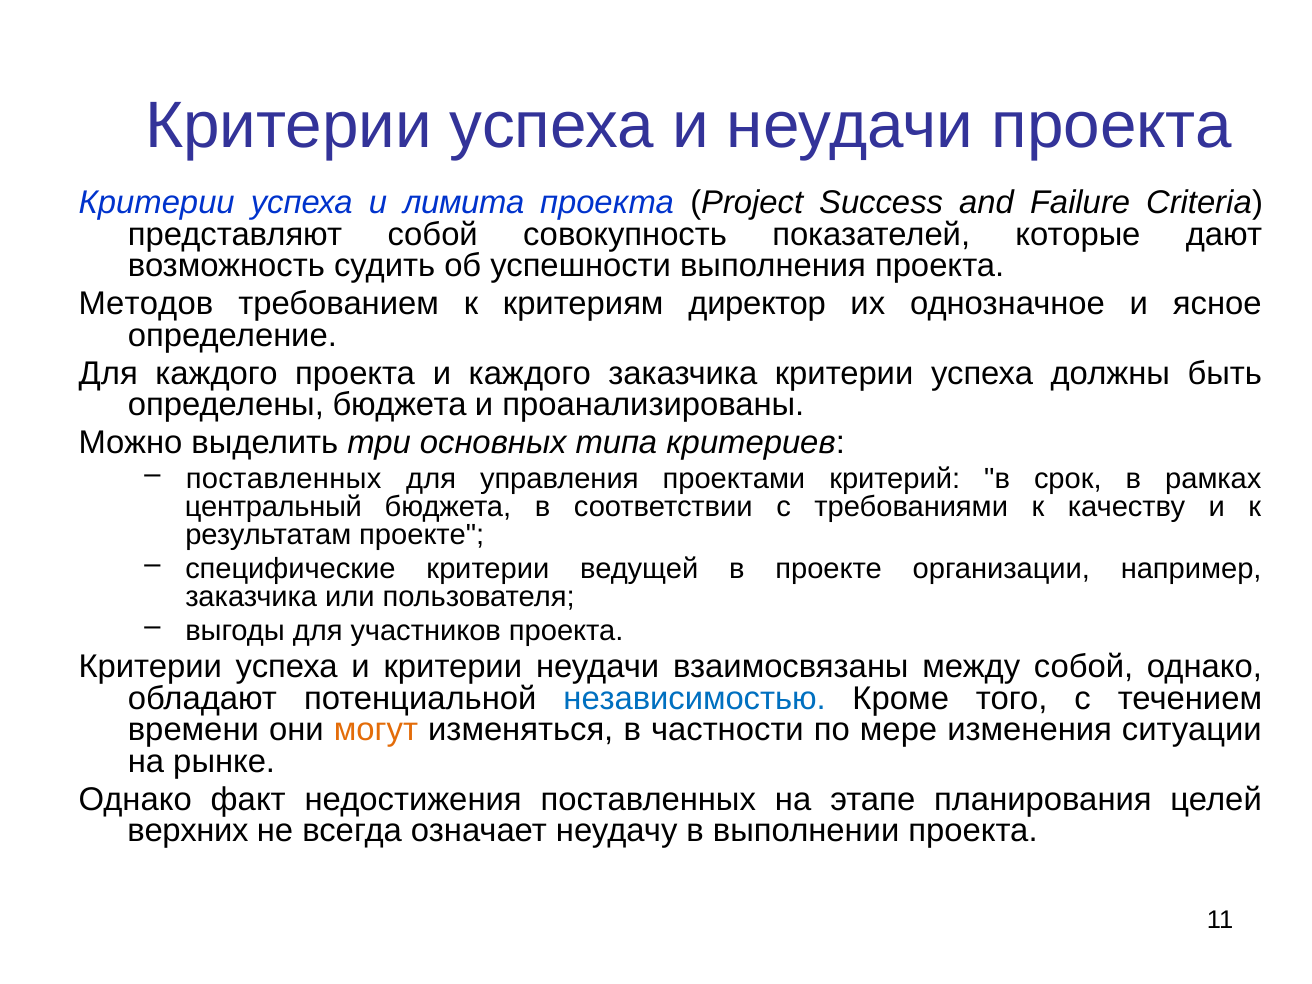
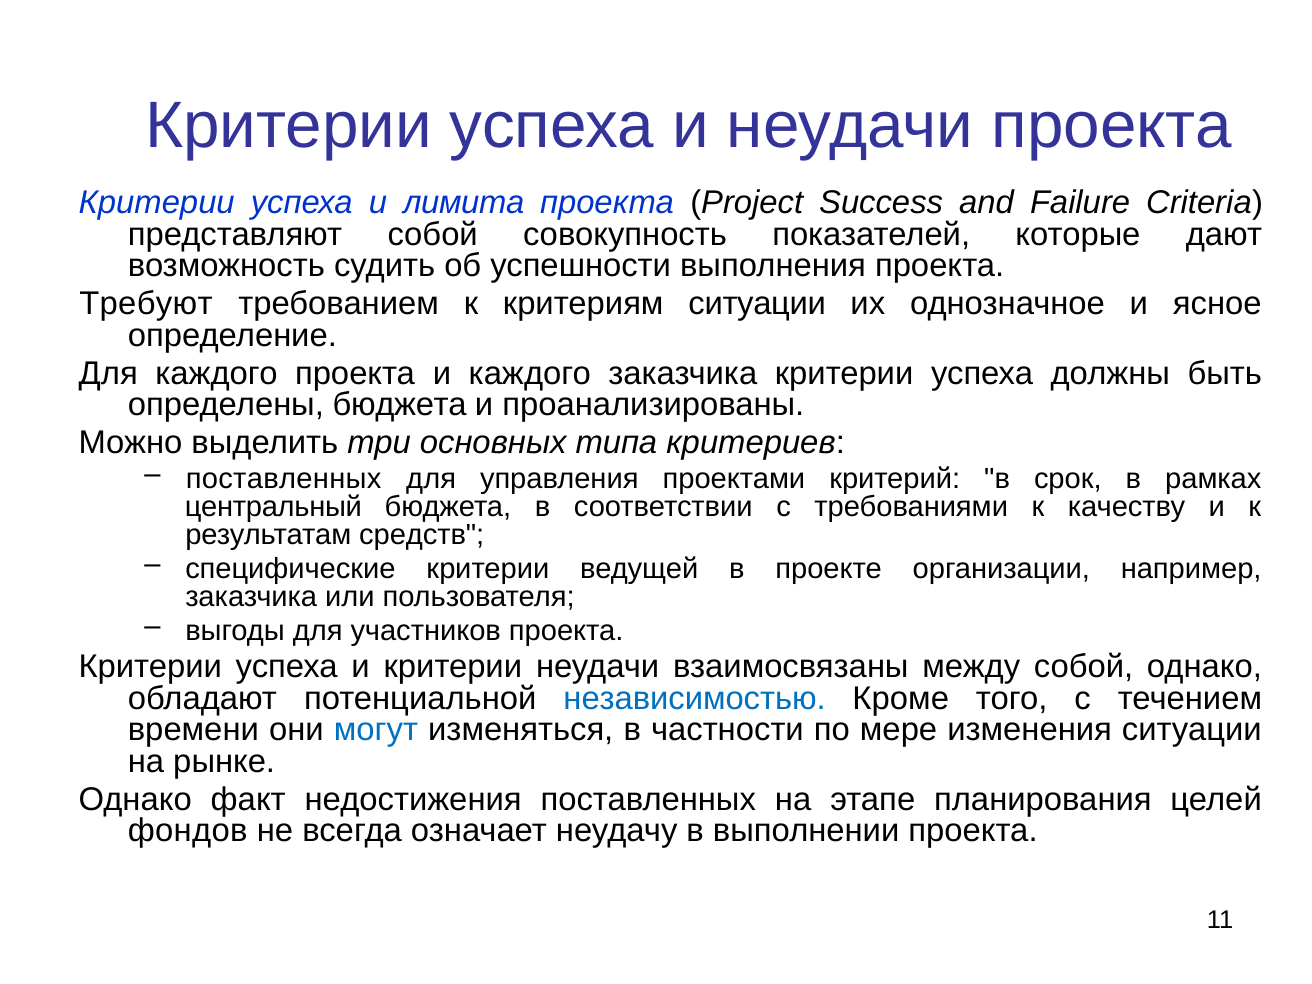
Методов: Методов -> Требуют (146, 304)
критериям директор: директор -> ситуации (757, 304)
результатам проекте: проекте -> средств (422, 535)
могут colour: orange -> blue (376, 730)
верхних: верхних -> фондов (188, 831)
